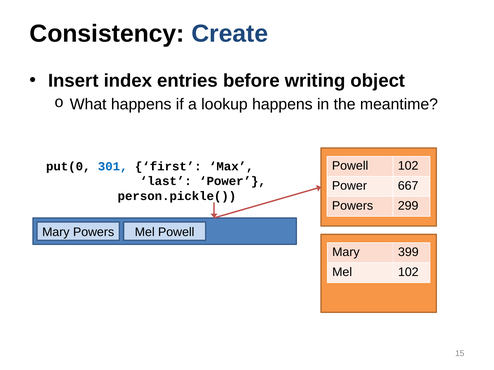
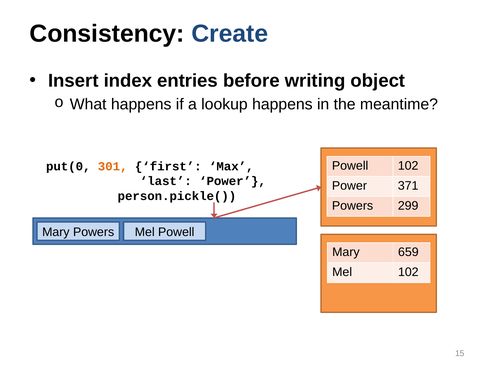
301 colour: blue -> orange (113, 167)
667: 667 -> 371 (408, 186)
399: 399 -> 659 (408, 252)
